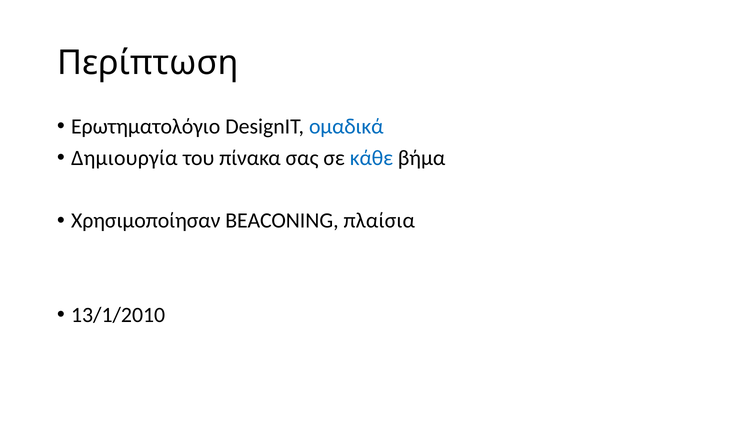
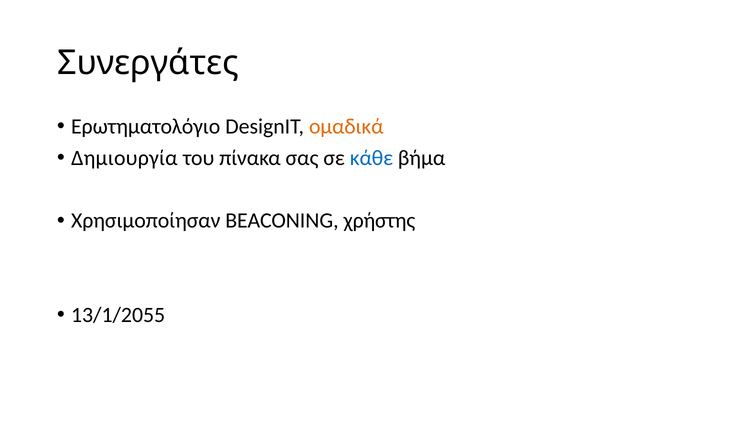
Περίπτωση: Περίπτωση -> Συνεργάτες (148, 63)
ομαδικά colour: blue -> orange (346, 126)
πλαίσια: πλαίσια -> χρήστης (379, 221)
13/1/2010: 13/1/2010 -> 13/1/2055 (118, 315)
